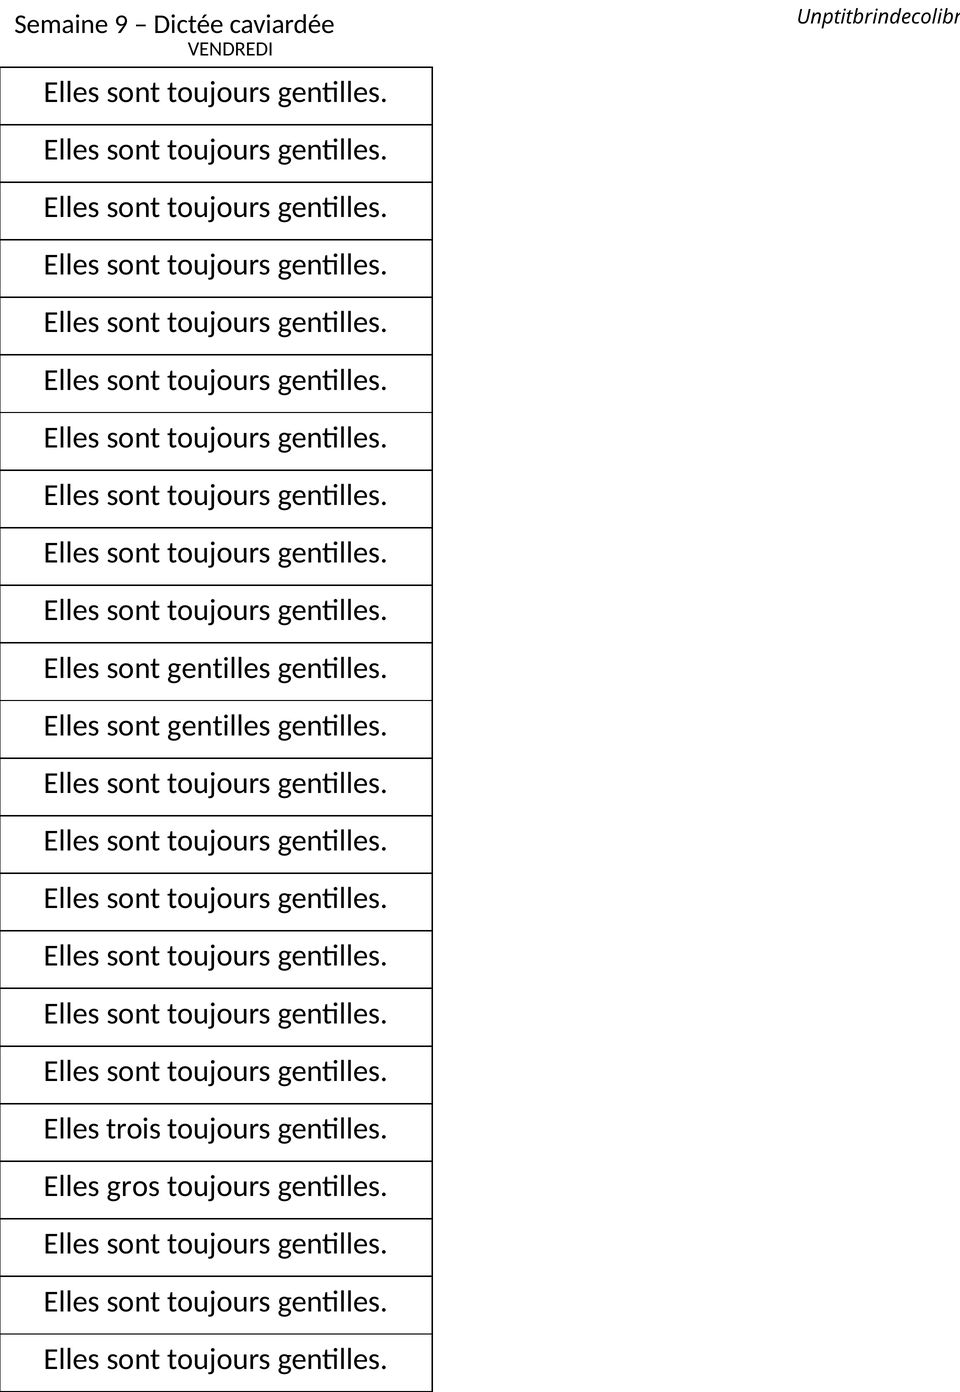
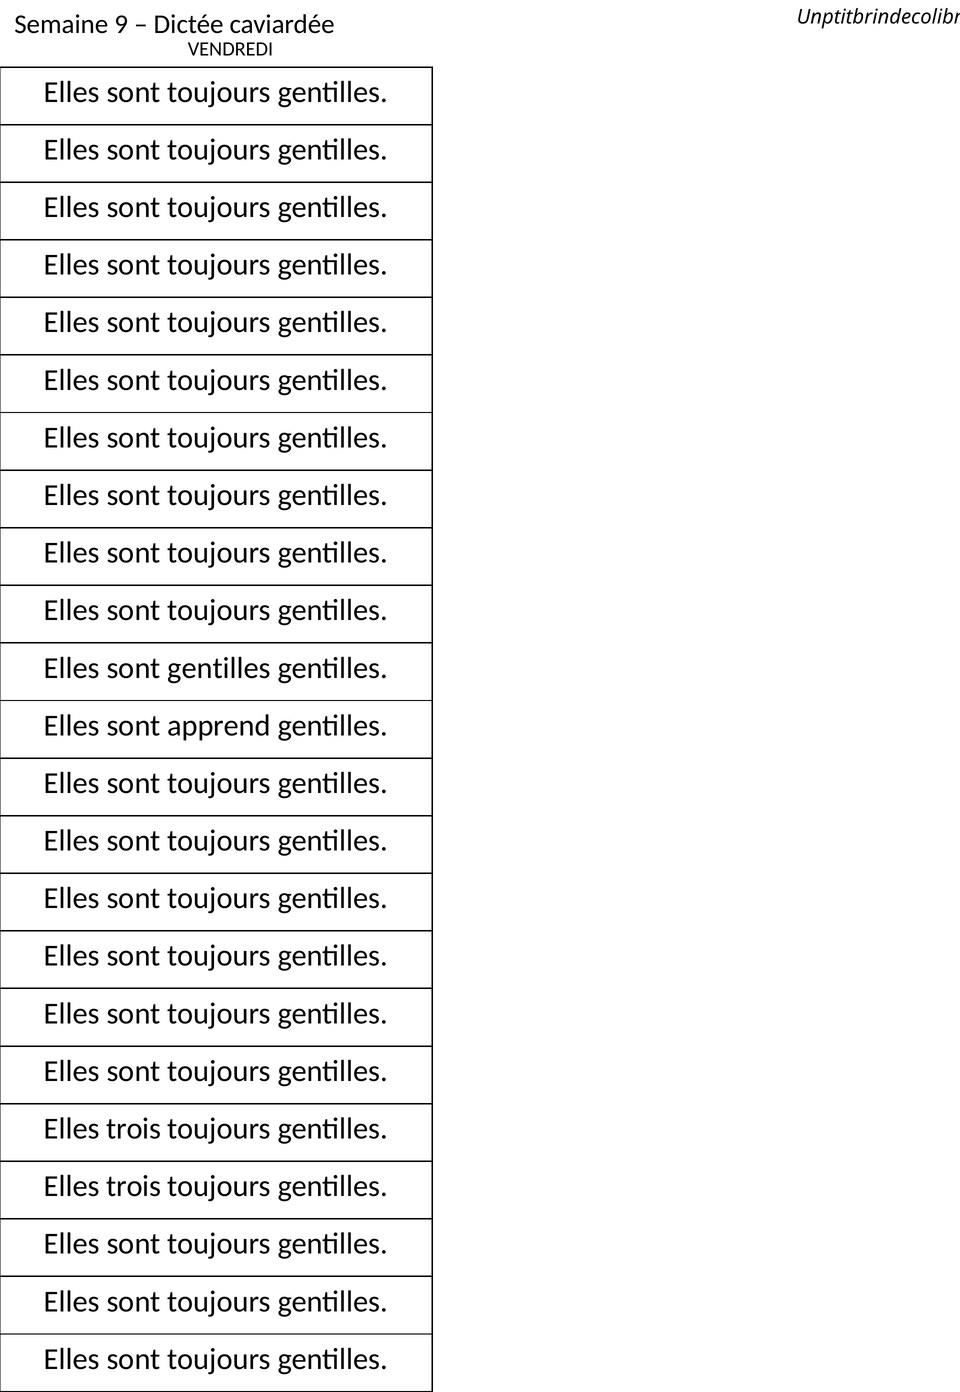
gentilles: gentilles -> apprend (219, 726)
gros: gros -> trois (134, 1186)
